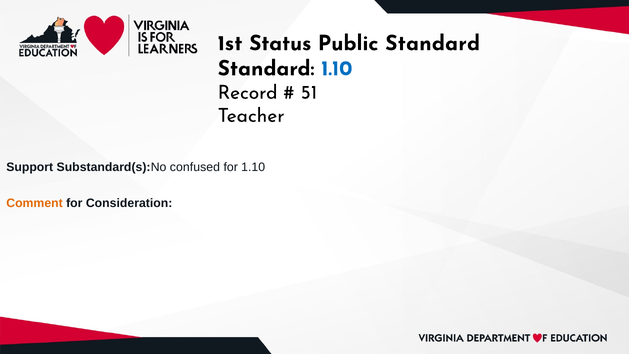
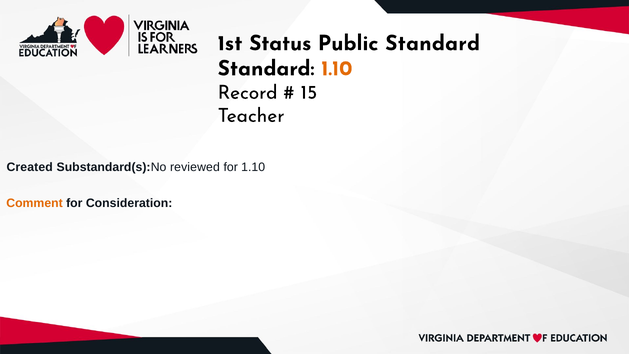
1.10 colour: blue -> orange (337, 68)
51: 51 -> 15 (309, 92)
Support: Support -> Created (30, 167)
confused: confused -> reviewed (195, 167)
